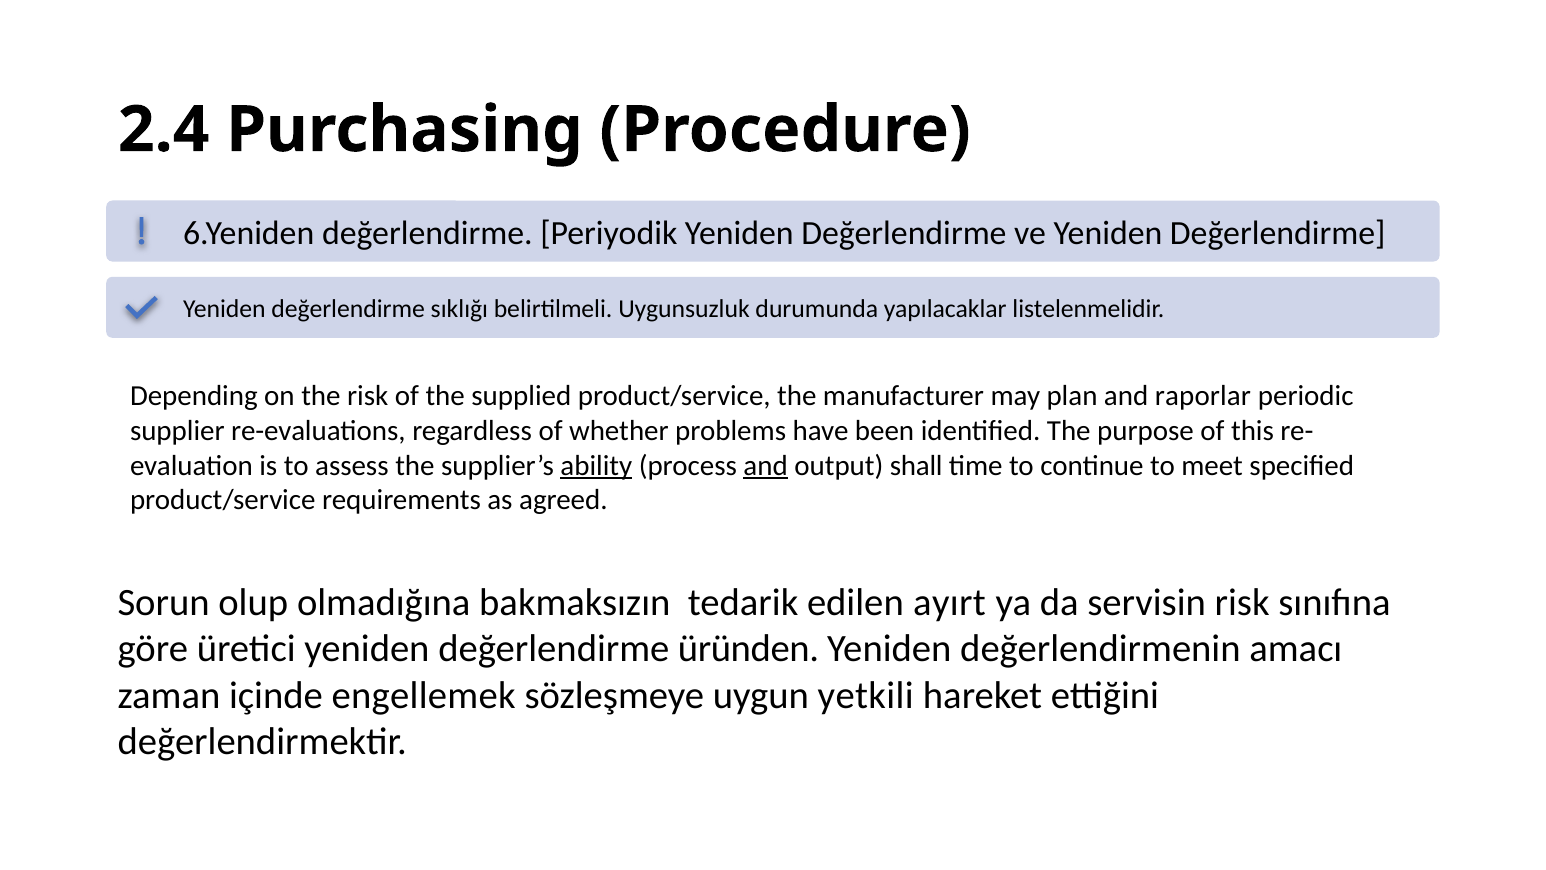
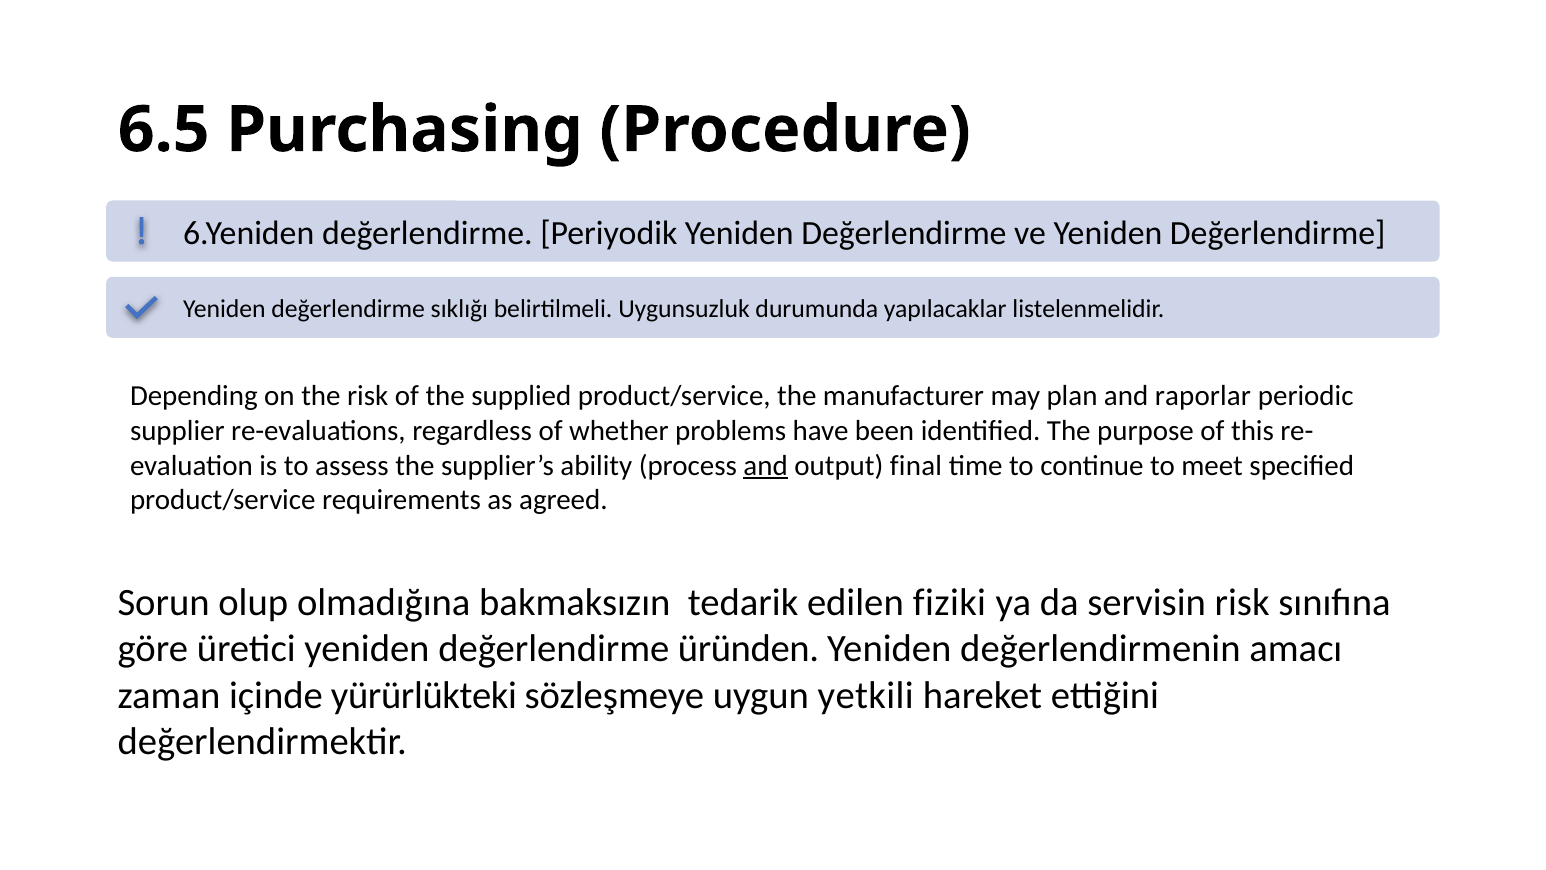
2.4: 2.4 -> 6.5 (164, 130)
ability underline: present -> none (596, 465)
shall: shall -> final (916, 465)
ayırt: ayırt -> fiziki (950, 603)
engellemek: engellemek -> yürürlükteki (424, 695)
